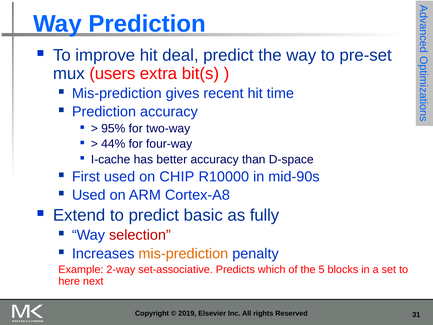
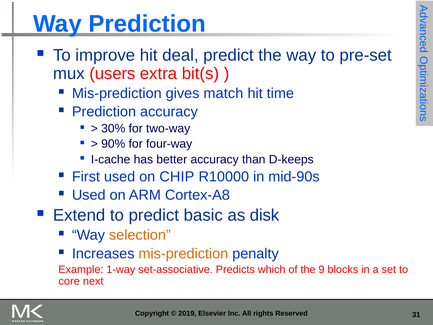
recent: recent -> match (223, 93)
95%: 95% -> 30% (113, 129)
44%: 44% -> 90% (113, 144)
D-space: D-space -> D-keeps (291, 159)
fully: fully -> disk (264, 215)
selection colour: red -> orange (140, 235)
2-way: 2-way -> 1-way (121, 269)
5: 5 -> 9 (322, 269)
here: here -> core (69, 281)
